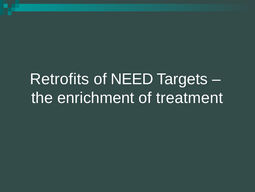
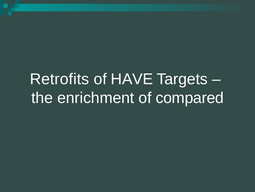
NEED: NEED -> HAVE (132, 79)
treatment: treatment -> compared (190, 98)
